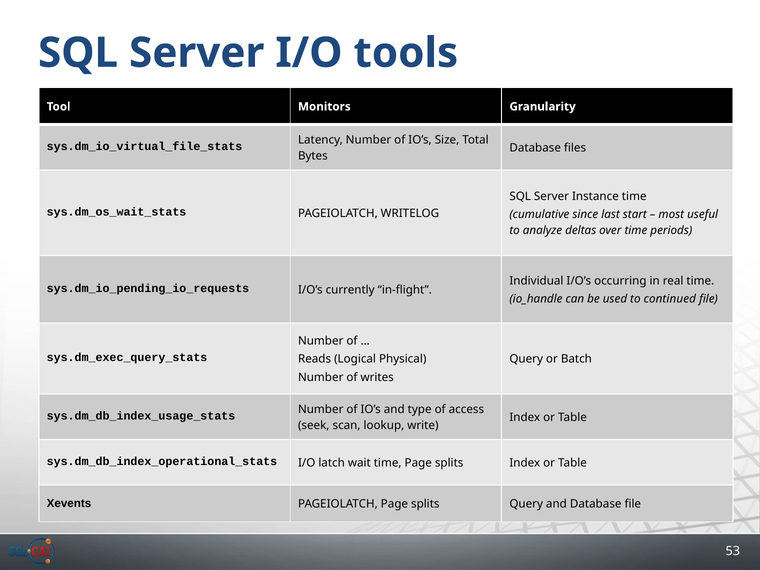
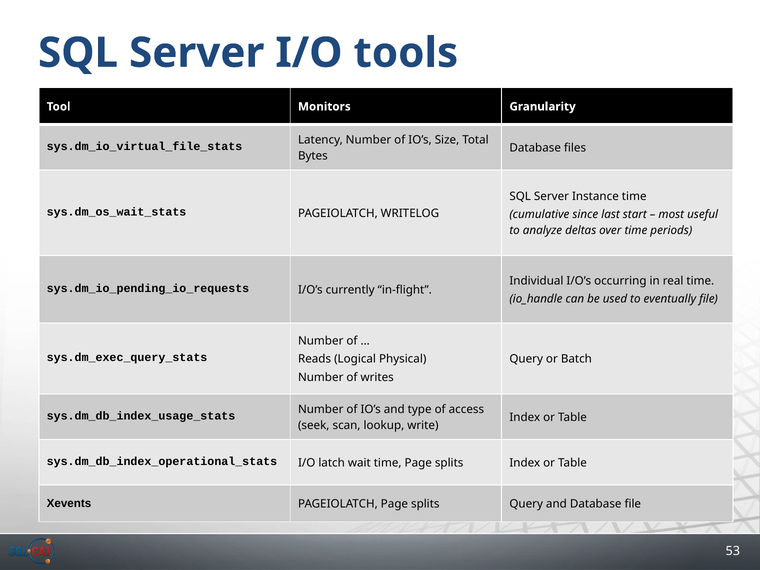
continued: continued -> eventually (670, 299)
